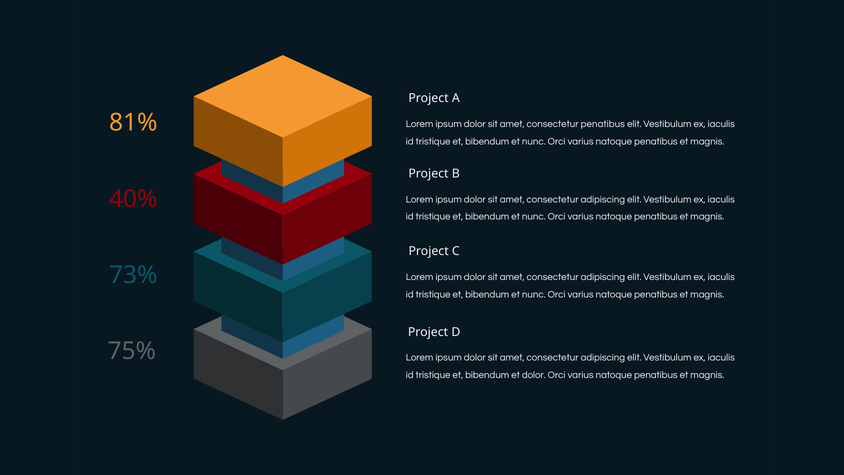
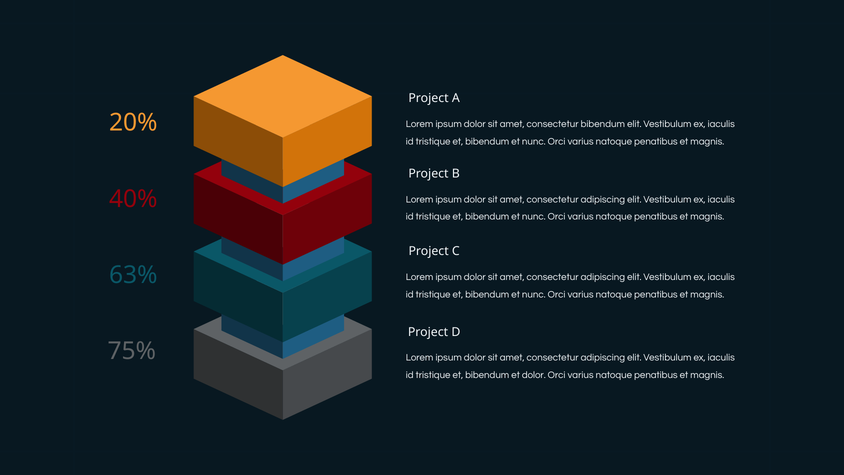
81%: 81% -> 20% (133, 123)
consectetur penatibus: penatibus -> bibendum (603, 124)
73%: 73% -> 63% (133, 275)
